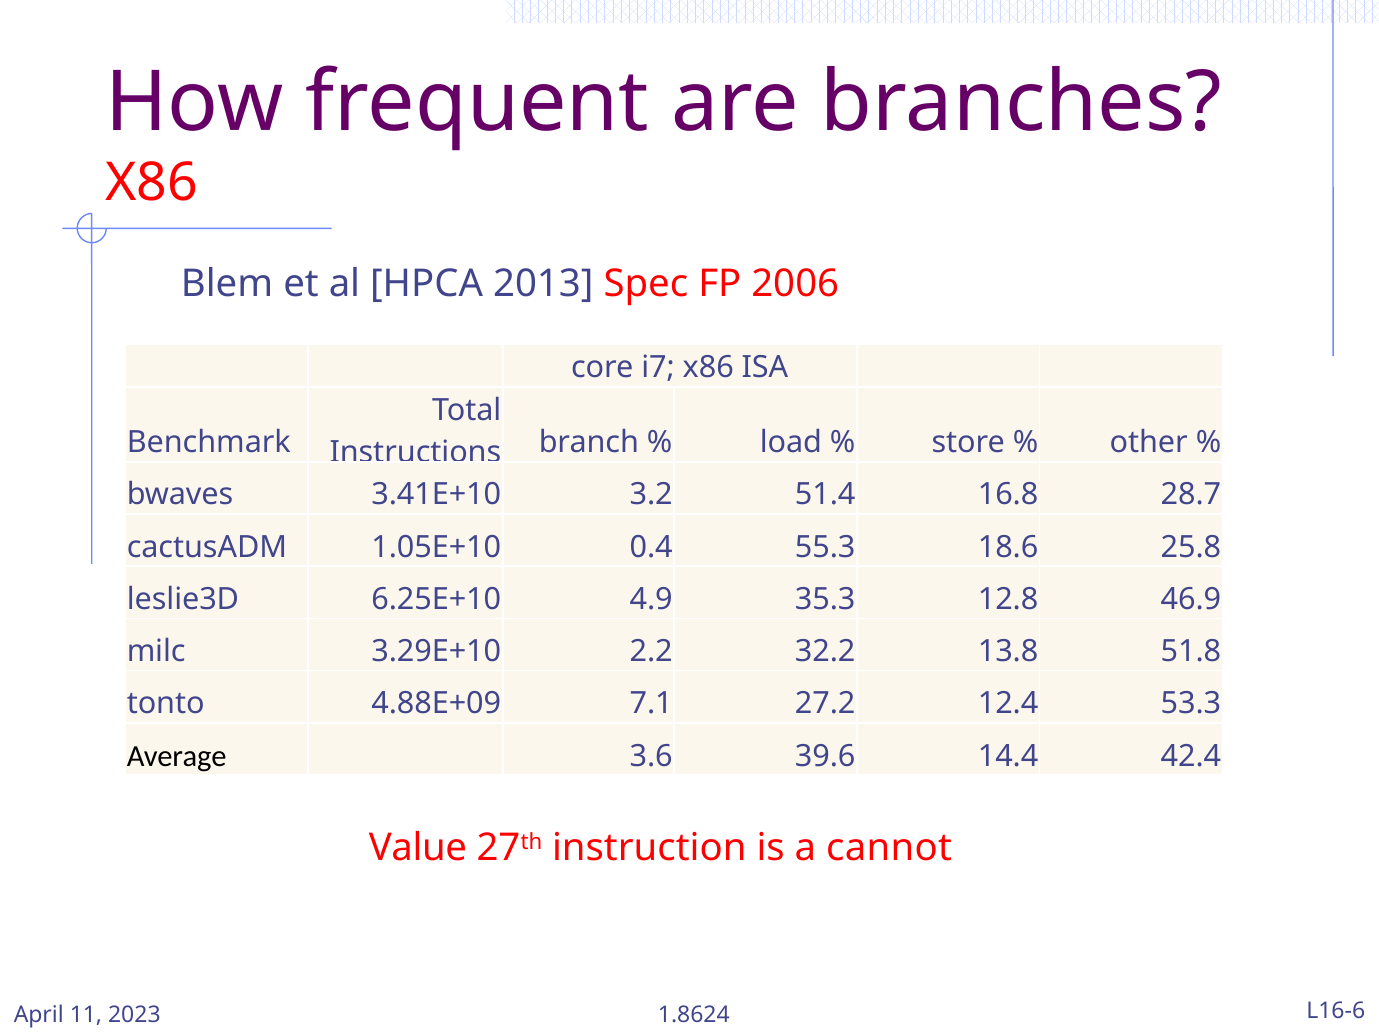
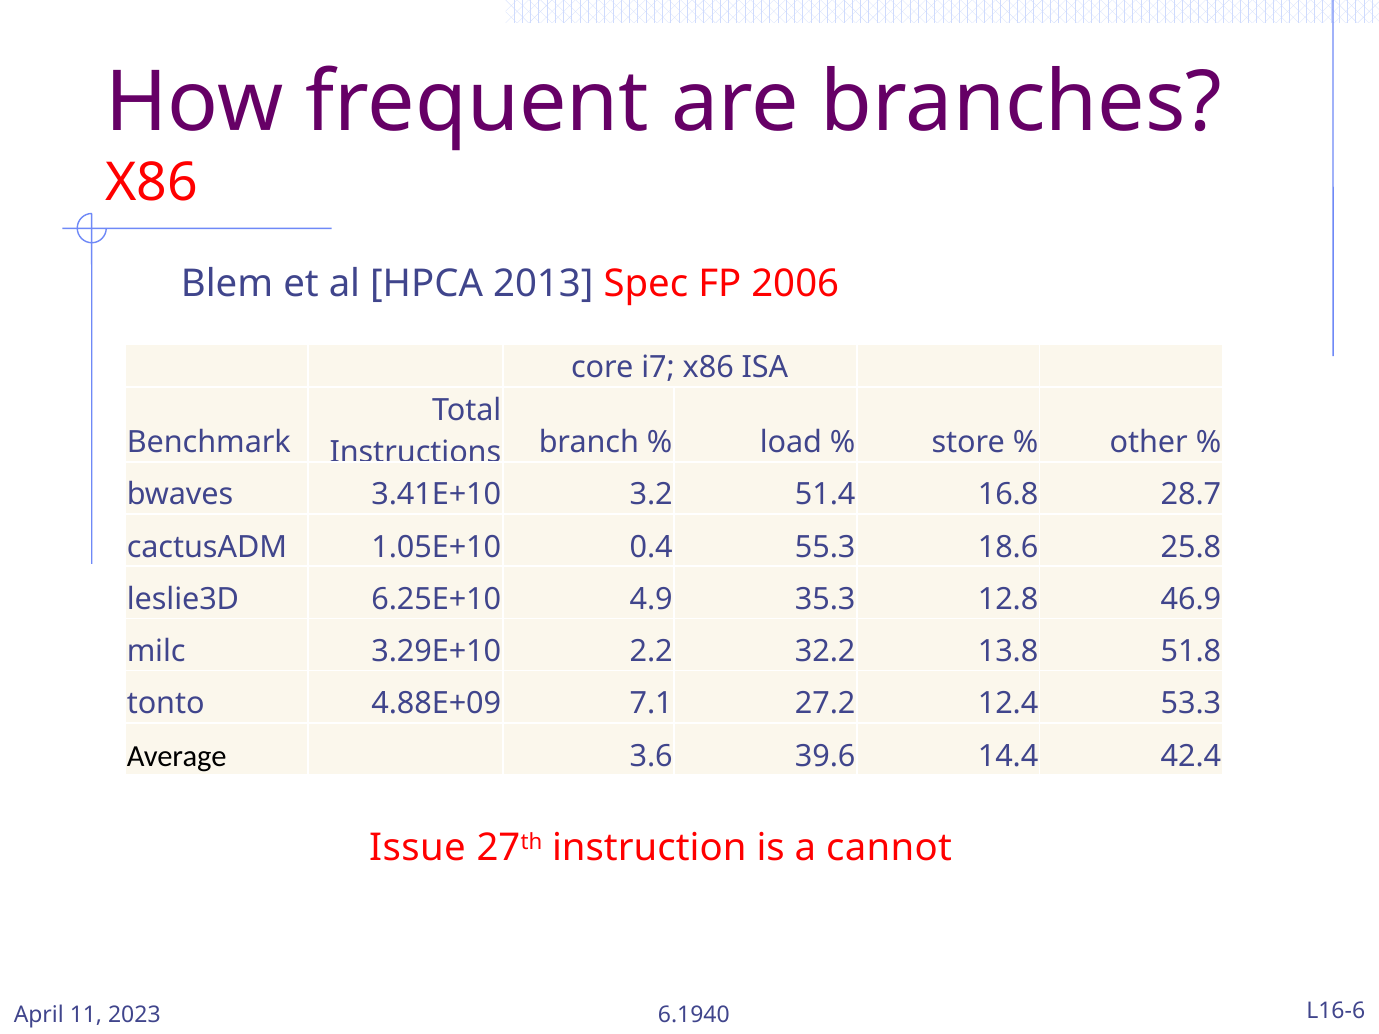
Value: Value -> Issue (417, 848)
1.8624: 1.8624 -> 6.1940 (694, 1015)
